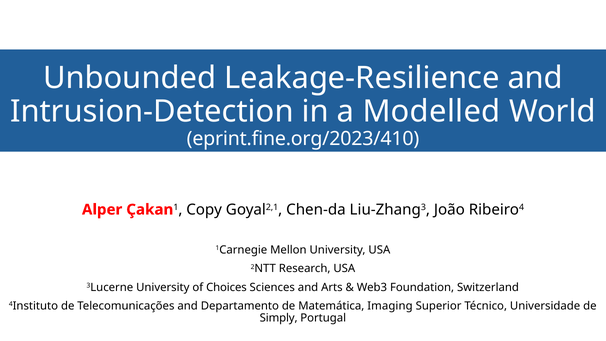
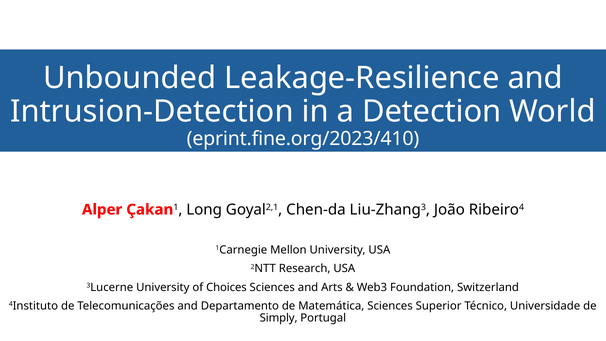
Modelled: Modelled -> Detection (432, 111)
Copy: Copy -> Long (204, 210)
Matemática Imaging: Imaging -> Sciences (390, 306)
